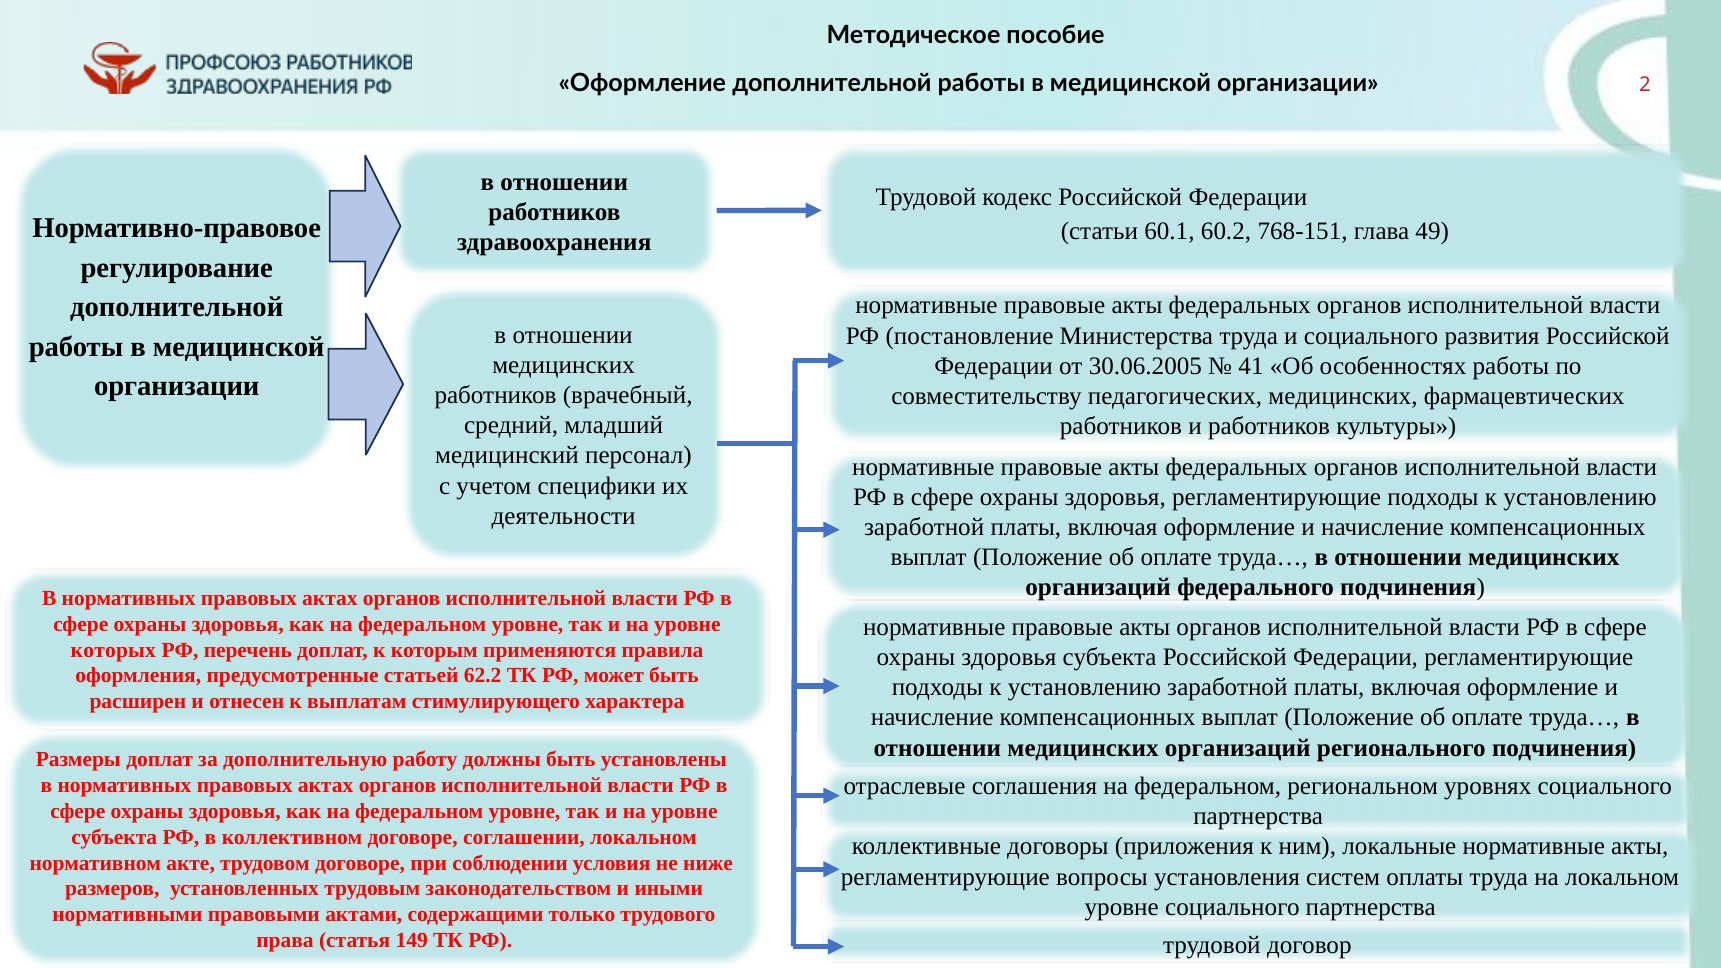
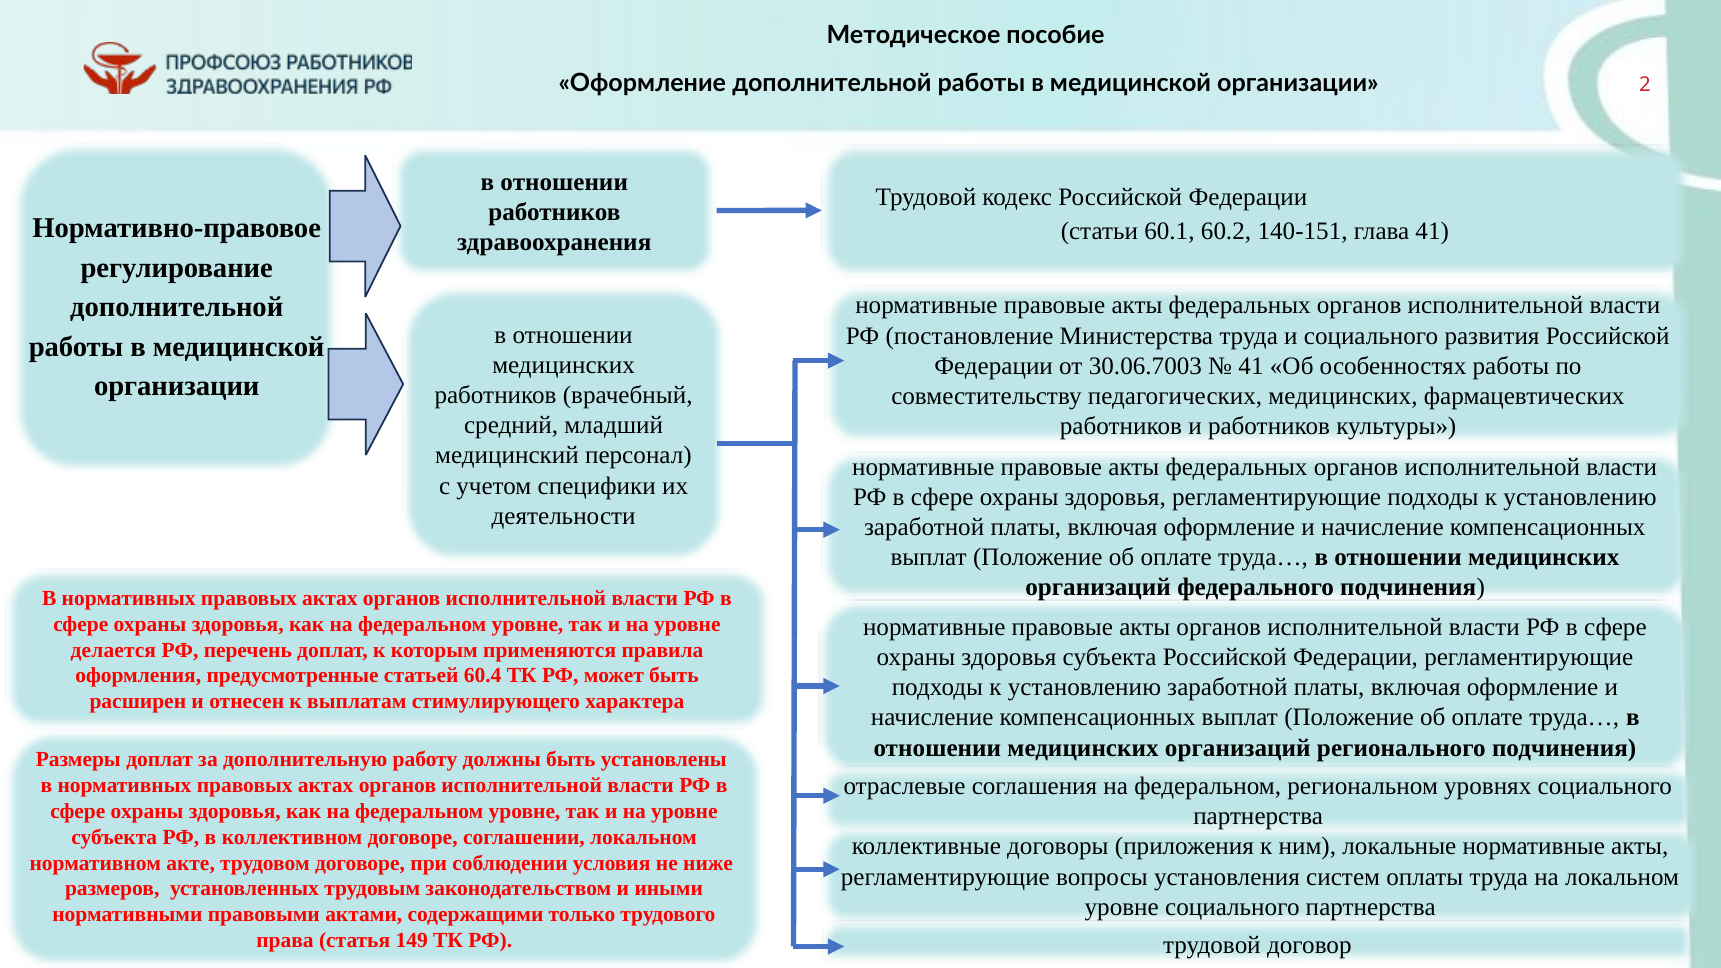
768-151: 768-151 -> 140-151 (1303, 232)
глава 49: 49 -> 41 (1432, 232)
30.06.2005: 30.06.2005 -> 30.06.7003 (1145, 366)
которых: которых -> делается (113, 650)
62.2: 62.2 -> 60.4 (483, 676)
